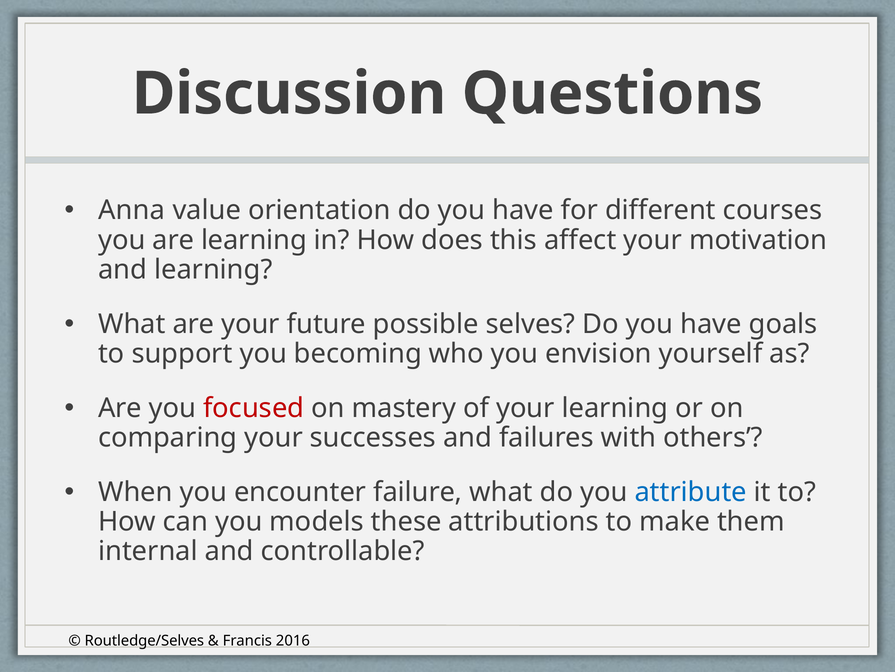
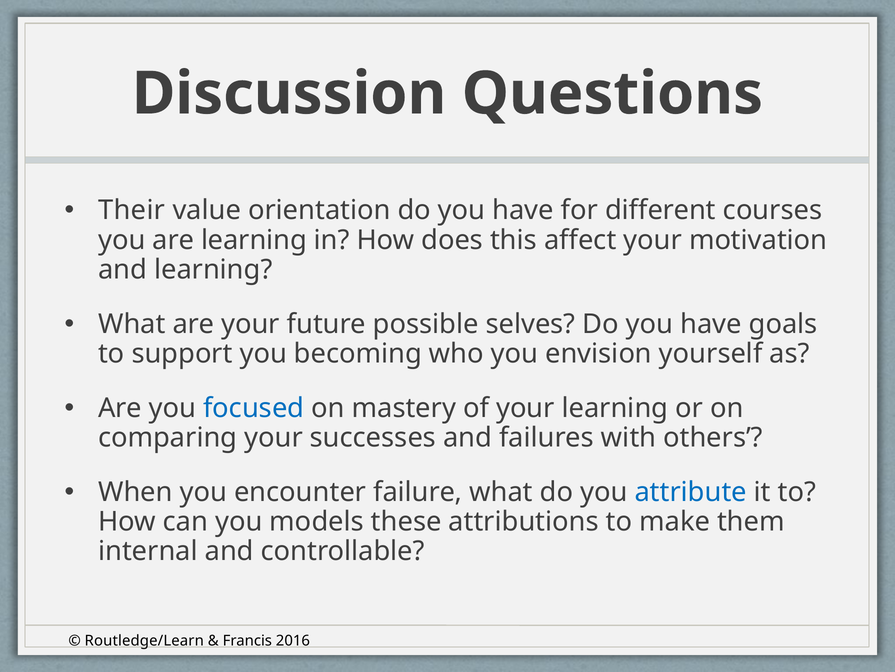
Anna: Anna -> Their (132, 210)
focused colour: red -> blue (254, 408)
Routledge/Selves: Routledge/Selves -> Routledge/Learn (144, 640)
